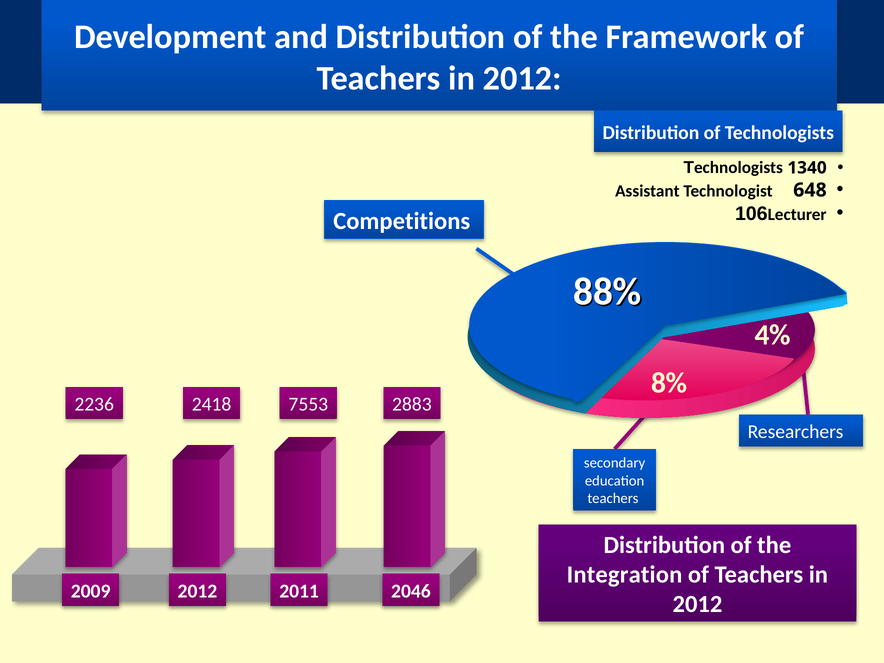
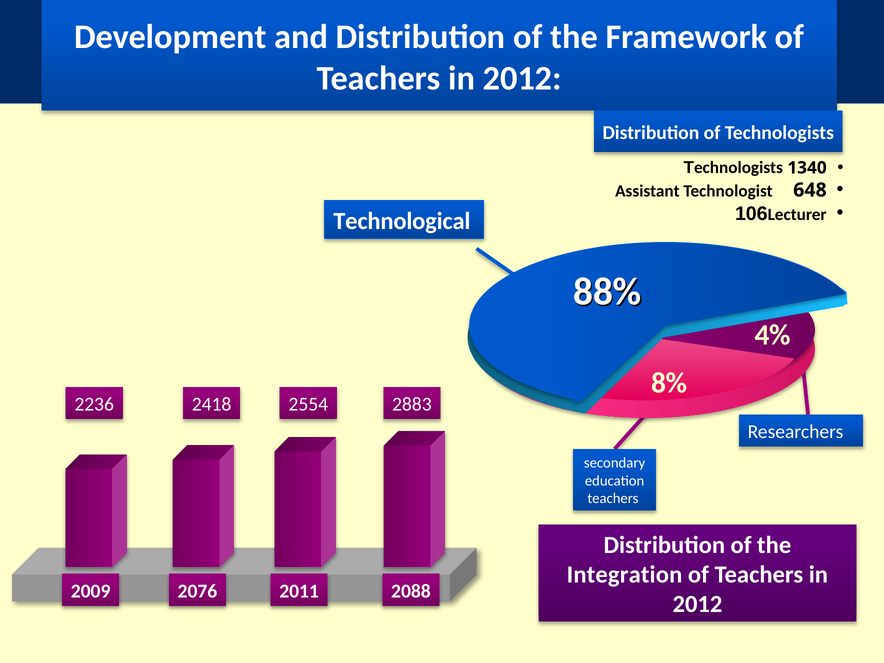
Competitions: Competitions -> Technological (402, 221)
7553: 7553 -> 2554 (308, 404)
2009 2012: 2012 -> 2076 (197, 591)
2046: 2046 -> 2088 (411, 591)
